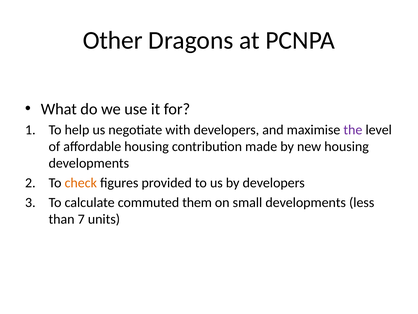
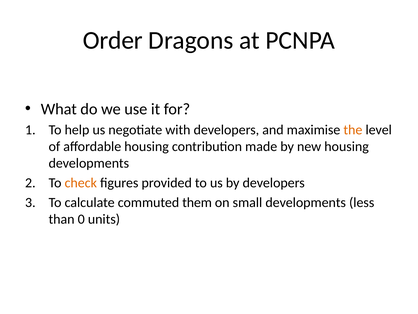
Other: Other -> Order (113, 40)
the colour: purple -> orange (353, 130)
7: 7 -> 0 (81, 219)
